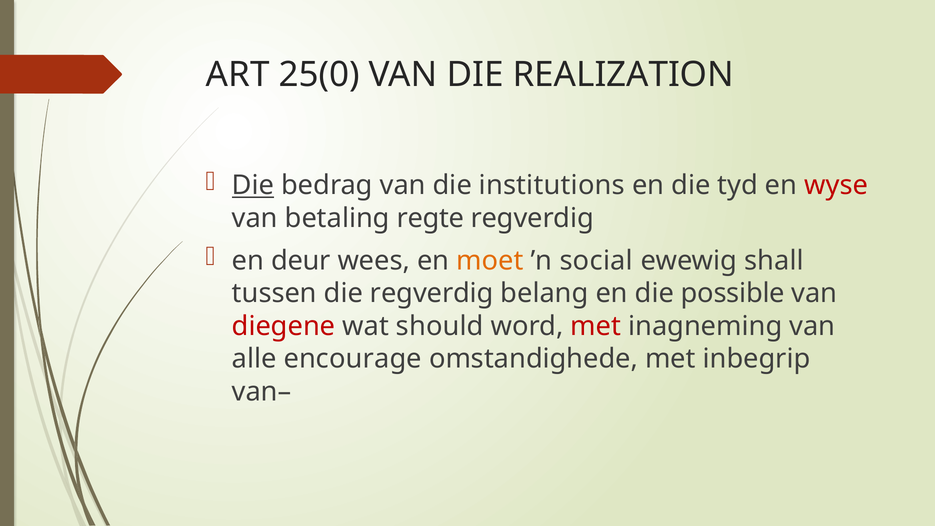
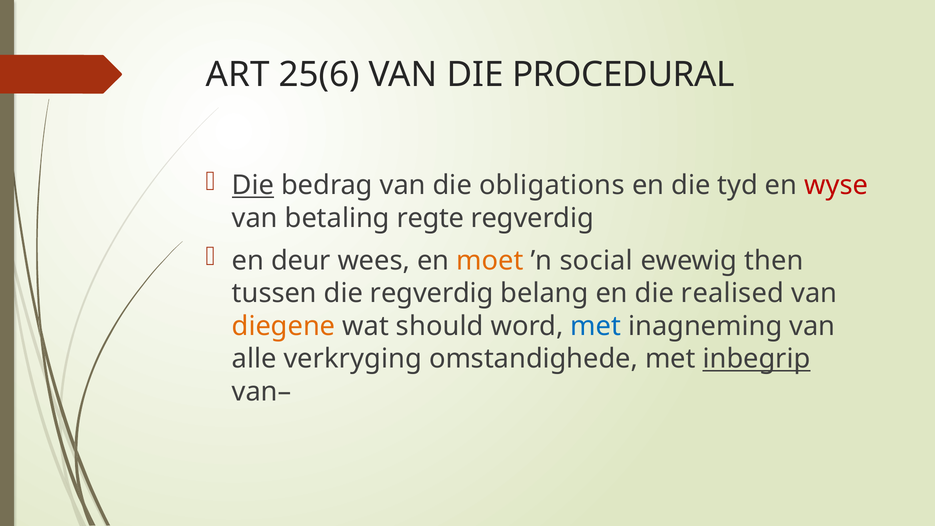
25(0: 25(0 -> 25(6 (319, 75)
REALIZATION: REALIZATION -> PROCEDURAL (623, 75)
institutions: institutions -> obligations (552, 185)
shall: shall -> then (774, 261)
possible: possible -> realised (733, 293)
diegene colour: red -> orange (284, 326)
met colour: red -> blue (596, 326)
encourage: encourage -> verkryging (353, 359)
inbegrip underline: none -> present (757, 359)
